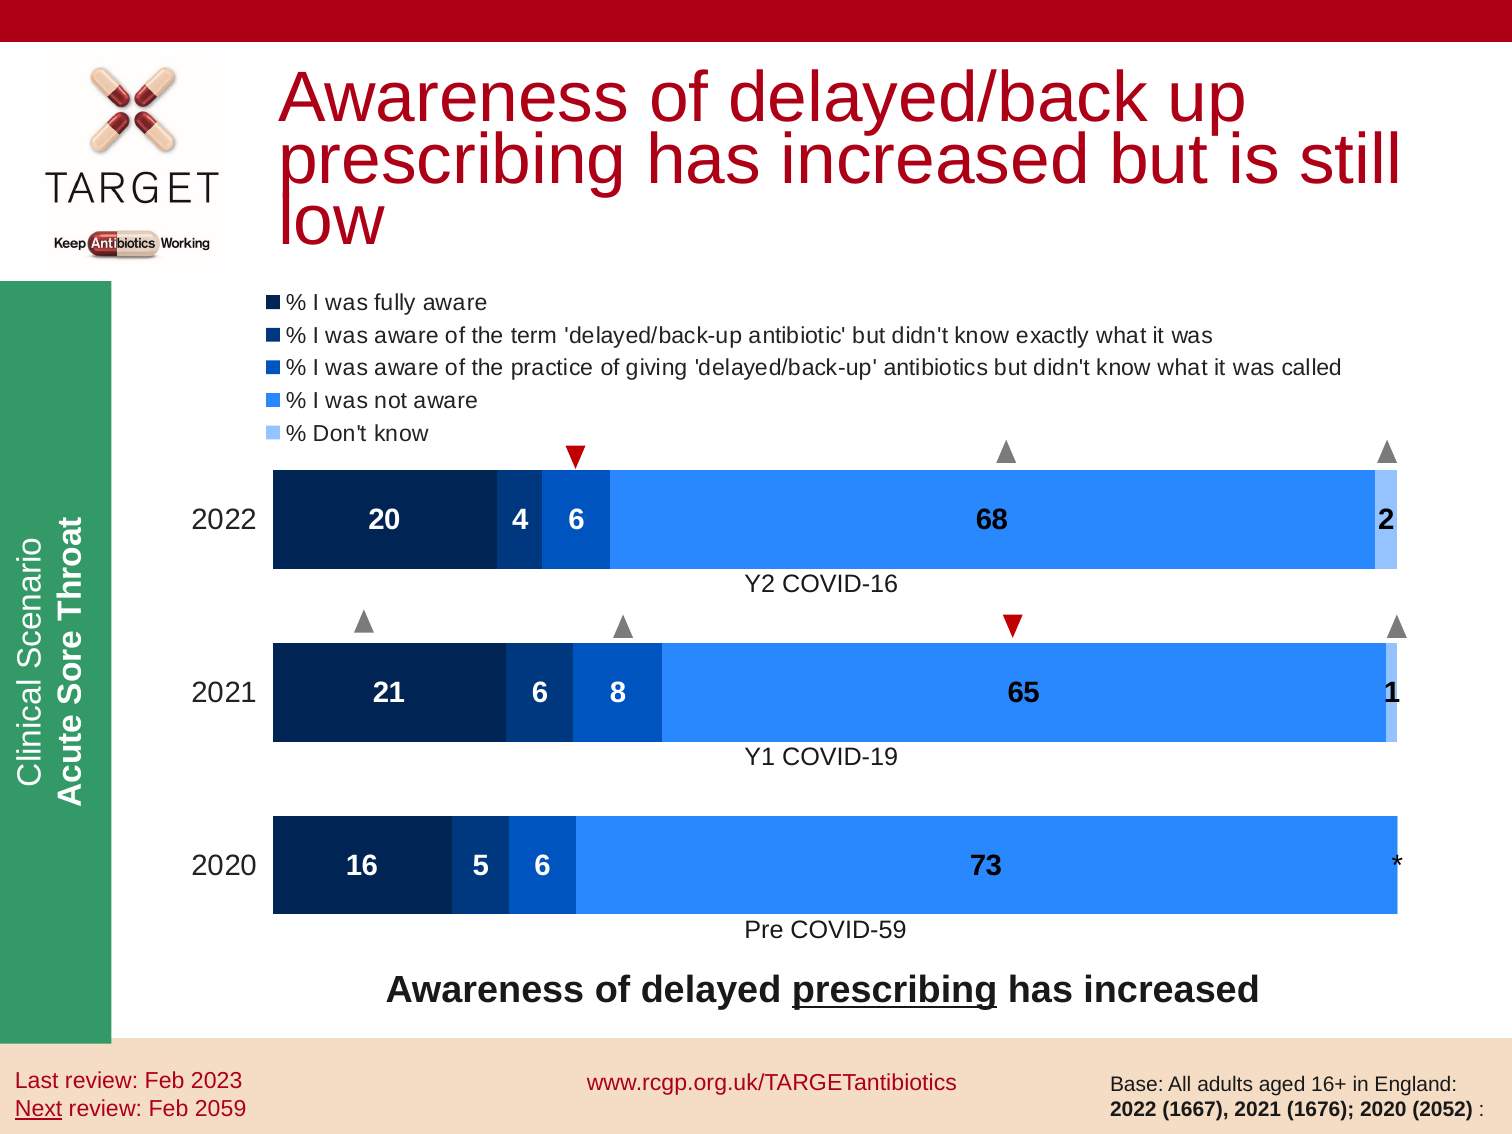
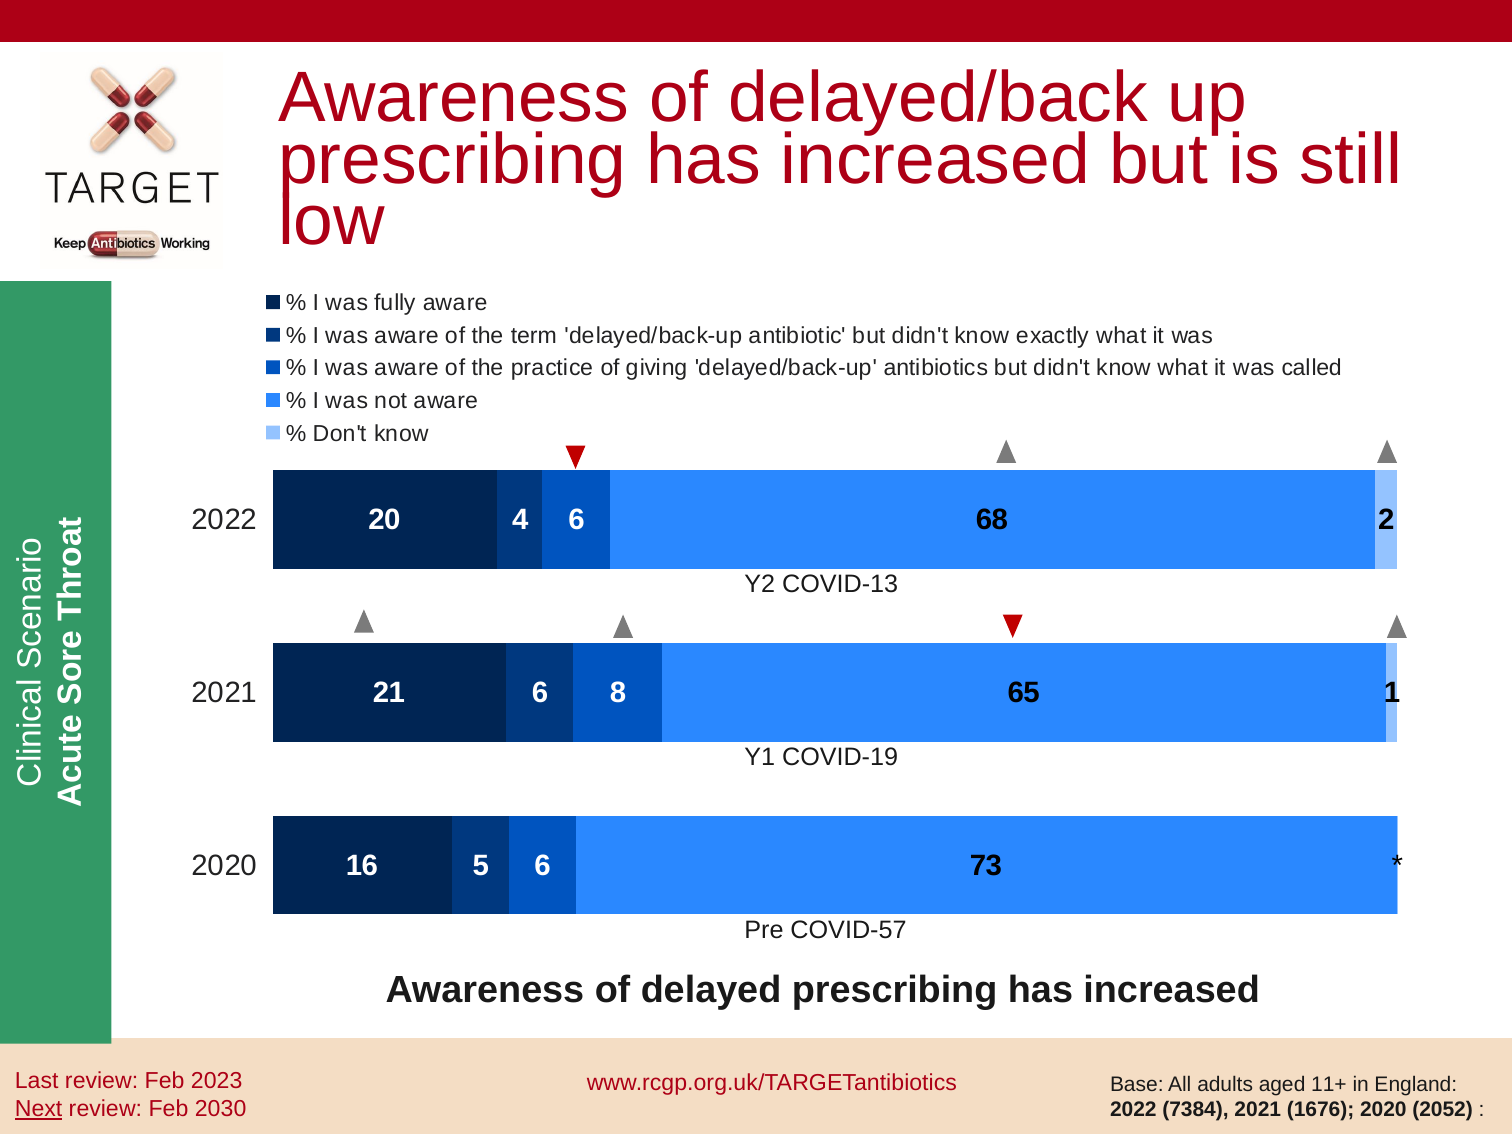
COVID-16: COVID-16 -> COVID-13 (840, 584)
COVID-59: COVID-59 -> COVID-57 (849, 930)
prescribing underline: present -> none (895, 991)
16+: 16+ -> 11+ (1329, 1084)
2059: 2059 -> 2030 (221, 1109)
1667: 1667 -> 7384 (1195, 1110)
